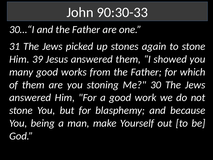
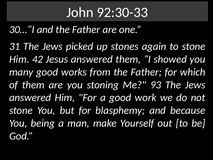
90:30-33: 90:30-33 -> 92:30-33 (122, 12)
39: 39 -> 42 (38, 59)
30: 30 -> 93 (156, 85)
